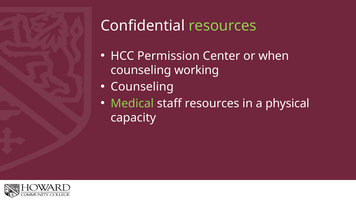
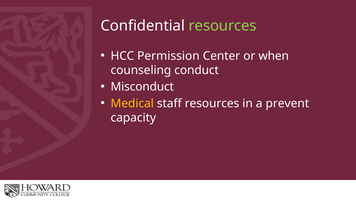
working: working -> conduct (197, 70)
Counseling: Counseling -> Misconduct (142, 87)
Medical colour: light green -> yellow (132, 103)
physical: physical -> prevent (287, 103)
